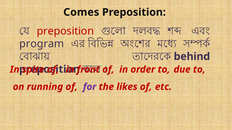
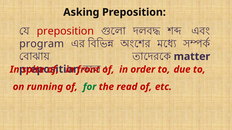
Comes: Comes -> Asking (81, 12)
behind: behind -> matter (192, 57)
for colour: purple -> green (90, 87)
likes: likes -> read (127, 87)
